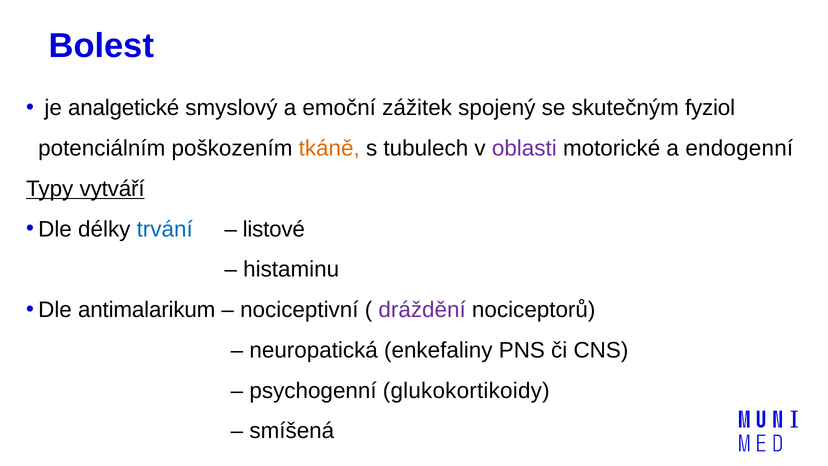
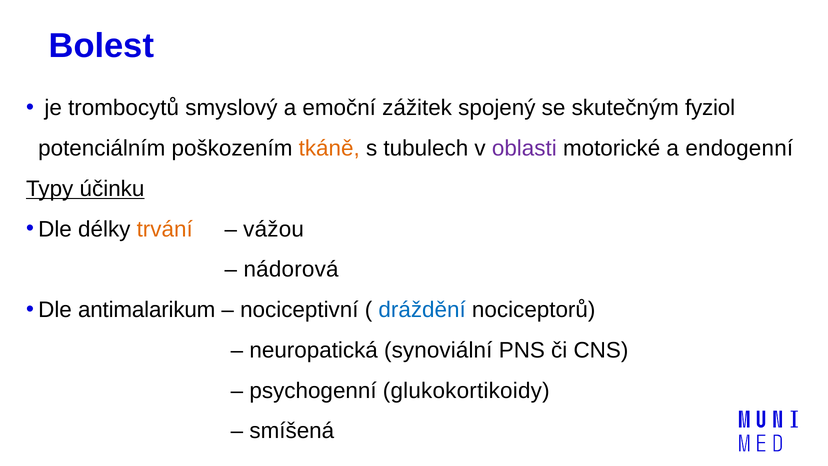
analgetické: analgetické -> trombocytů (124, 108)
vytváří: vytváří -> účinku (112, 189)
trvání colour: blue -> orange (165, 229)
listové: listové -> vážou (274, 229)
histaminu: histaminu -> nádorová (291, 269)
dráždění colour: purple -> blue (422, 310)
enkefaliny: enkefaliny -> synoviální (438, 350)
